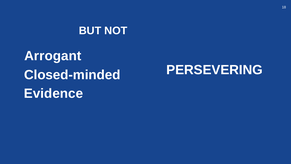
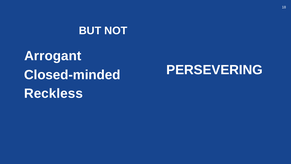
Evidence: Evidence -> Reckless (53, 93)
